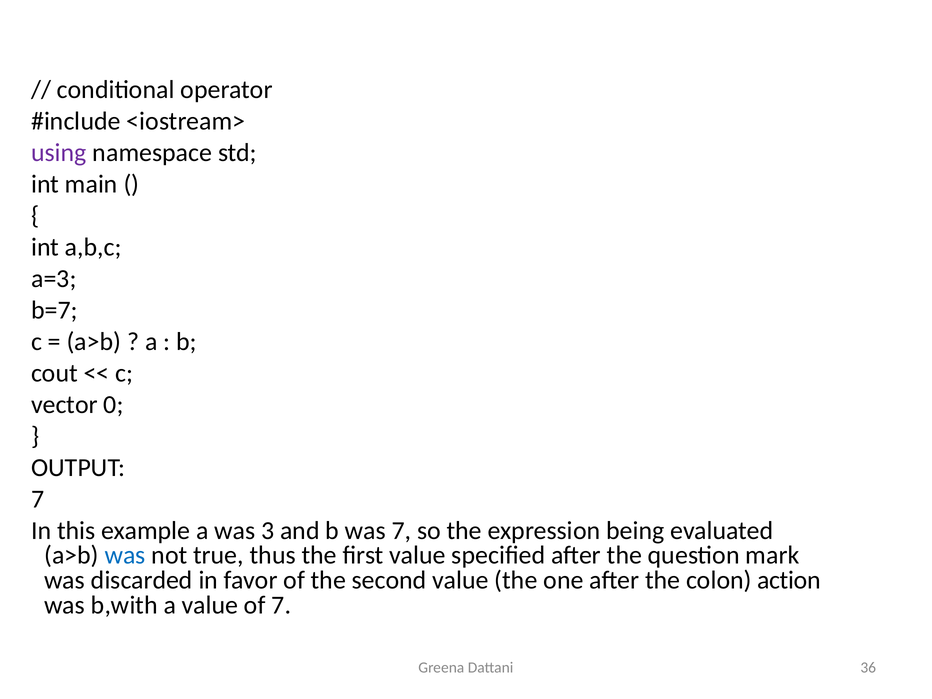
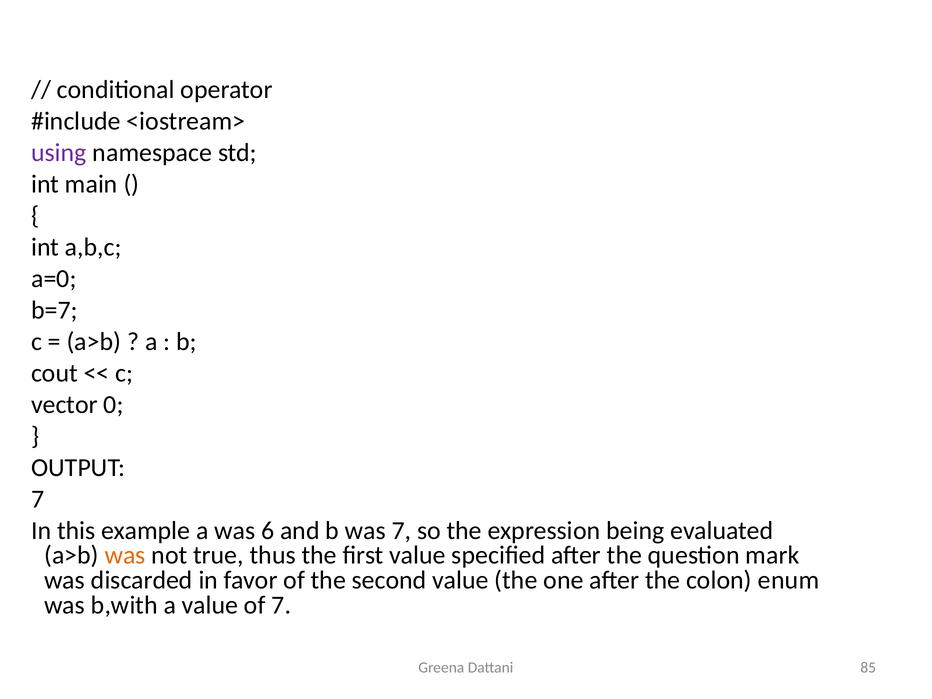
a=3: a=3 -> a=0 (54, 279)
3: 3 -> 6 (268, 531)
was colour: blue -> orange (125, 555)
action: action -> enum (789, 580)
36: 36 -> 85 (868, 667)
